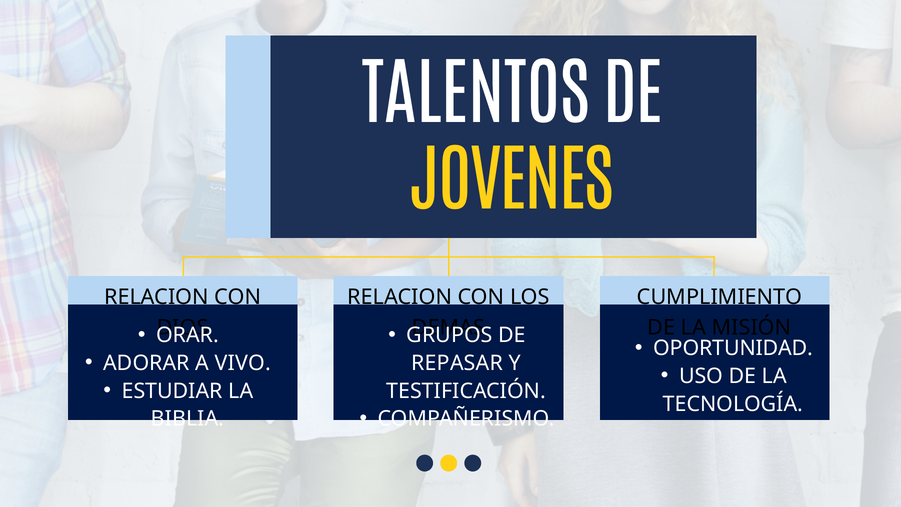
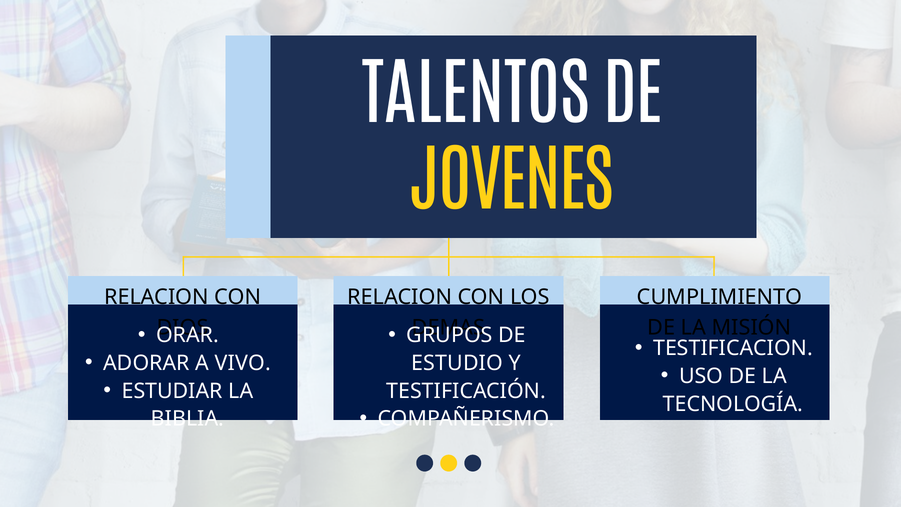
OPORTUNIDAD: OPORTUNIDAD -> TESTIFICACION (733, 348)
REPASAR: REPASAR -> ESTUDIO (457, 363)
